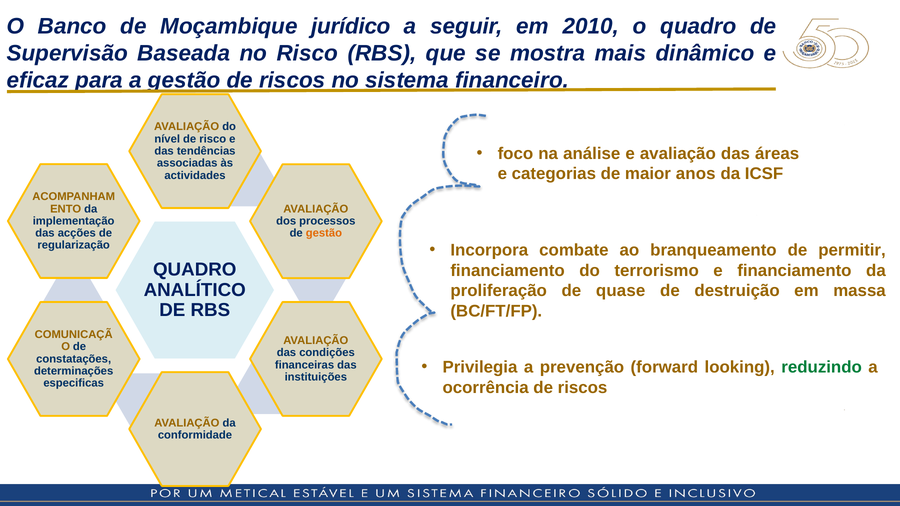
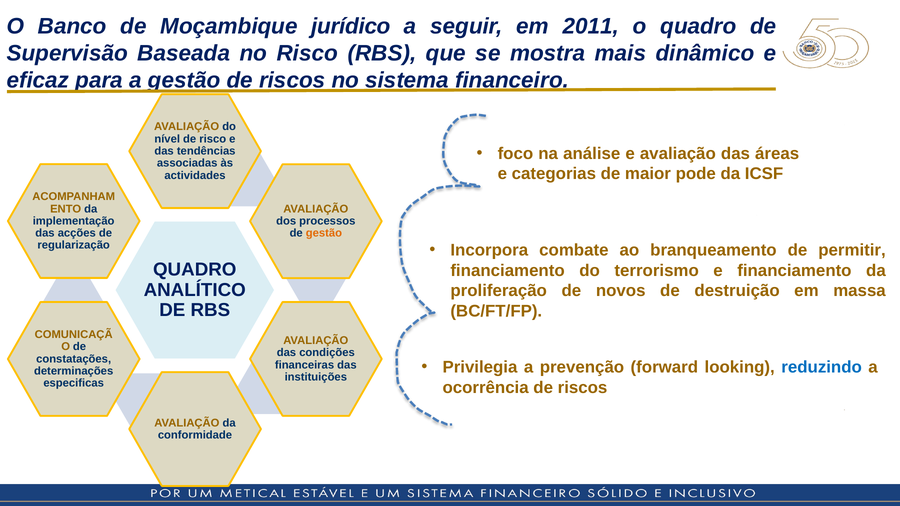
2010: 2010 -> 2011 (591, 26)
anos: anos -> pode (696, 174)
quase: quase -> novos (621, 291)
reduzindo colour: green -> blue (822, 367)
